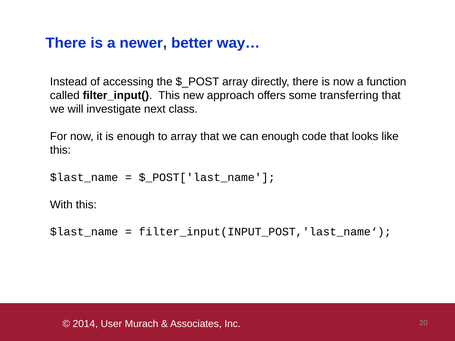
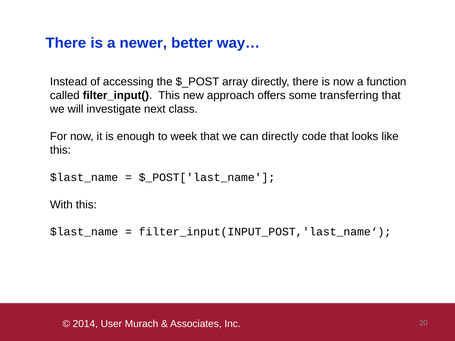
to array: array -> week (184, 136)
can enough: enough -> directly (280, 136)
